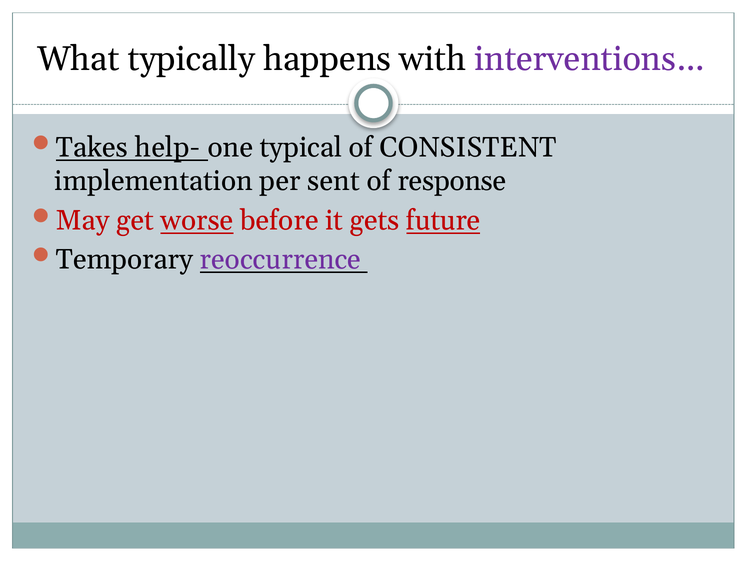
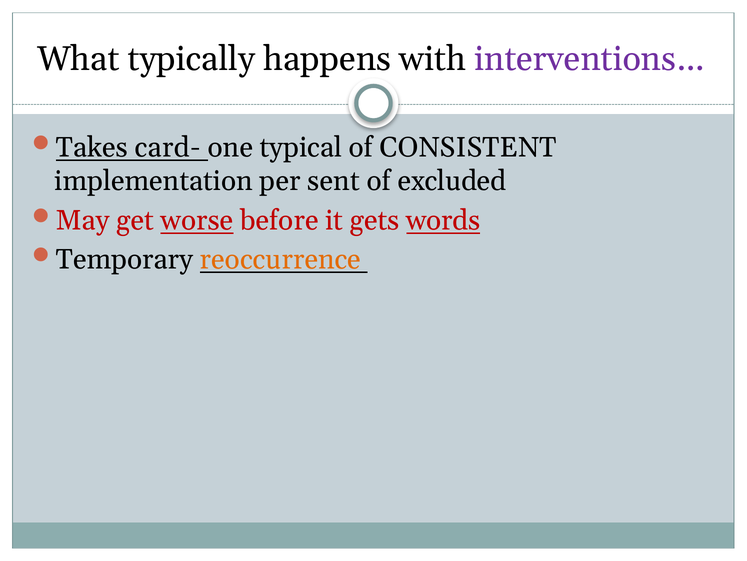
help-: help- -> card- (168, 147)
response: response -> excluded (452, 181)
future: future -> words (443, 220)
reoccurrence colour: purple -> orange (280, 259)
